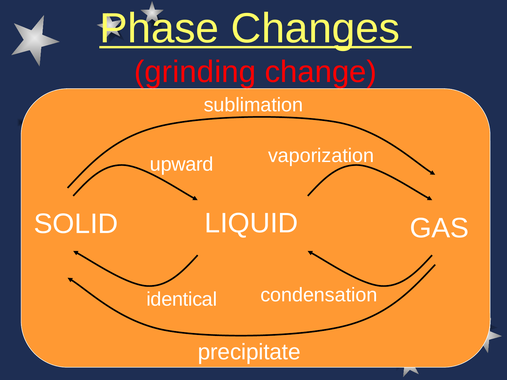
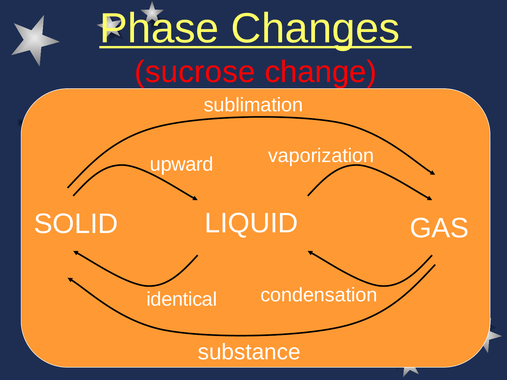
grinding: grinding -> sucrose (195, 72)
precipitate: precipitate -> substance (249, 352)
